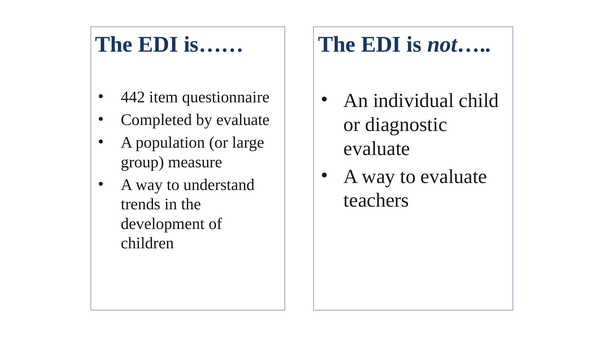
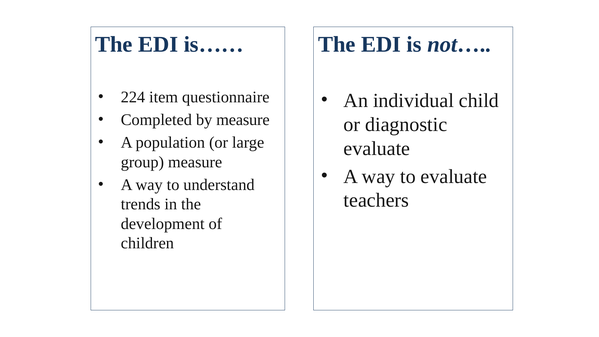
442: 442 -> 224 (133, 97)
by evaluate: evaluate -> measure (243, 120)
